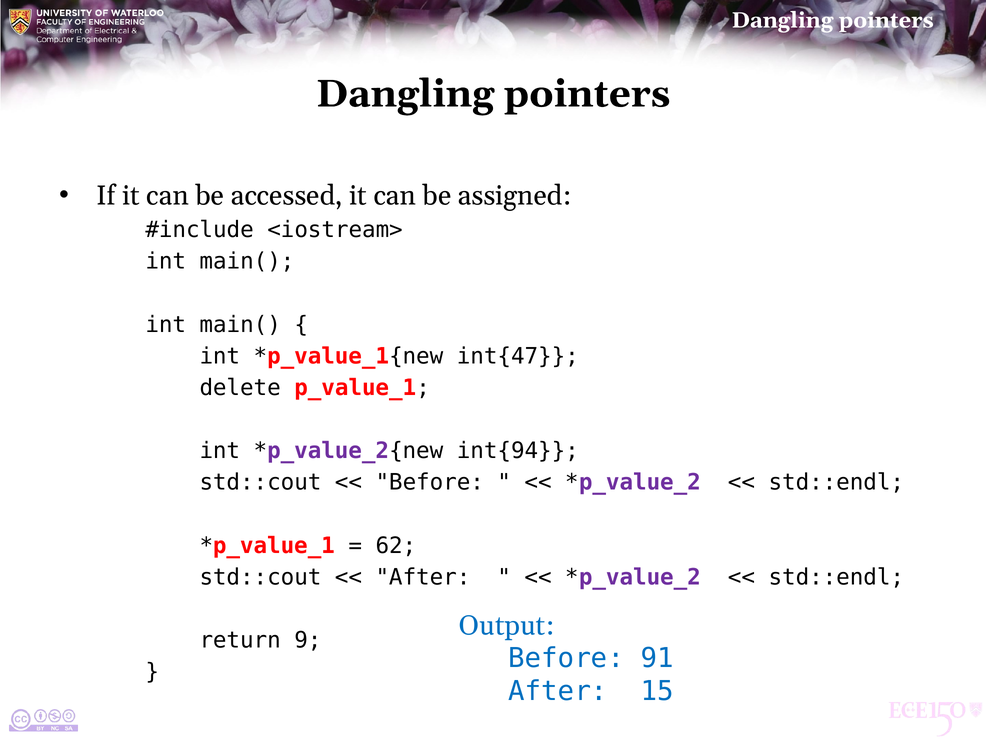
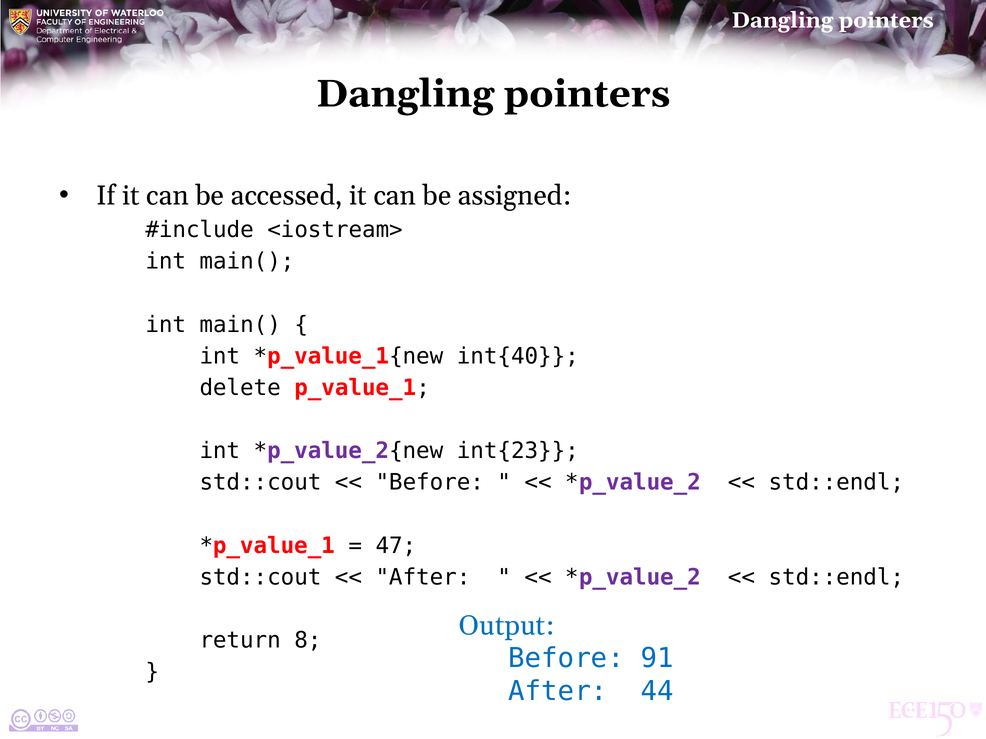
int{47: int{47 -> int{40 (518, 356)
int{94: int{94 -> int{23 (518, 451)
62: 62 -> 47 (396, 546)
return 9: 9 -> 8 (308, 641)
15: 15 -> 44 (657, 692)
